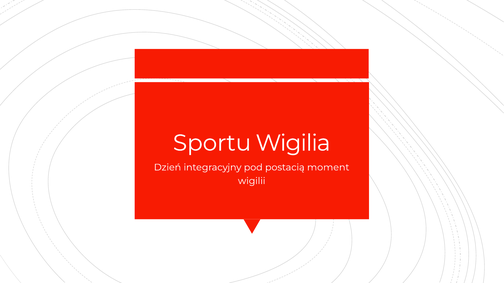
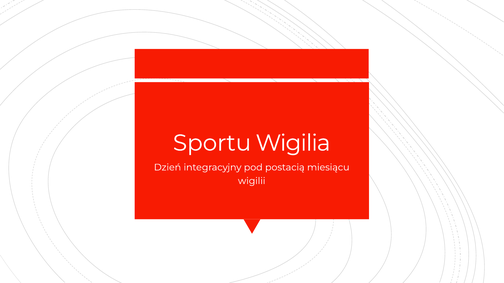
moment: moment -> miesiącu (328, 168)
